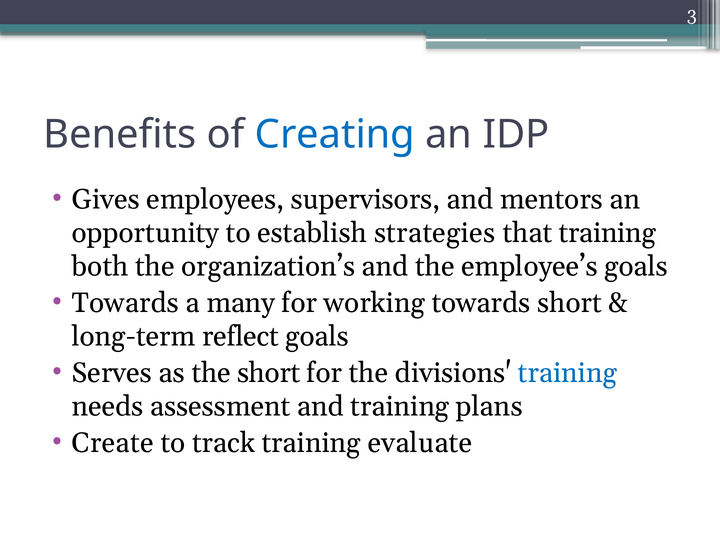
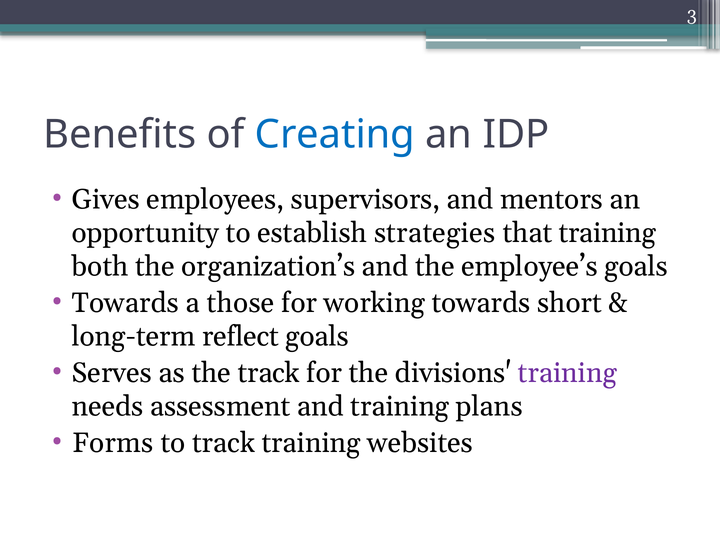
many: many -> those (241, 303)
the short: short -> track (269, 373)
training colour: blue -> purple (567, 373)
Create: Create -> Forms (113, 443)
evaluate: evaluate -> websites (420, 443)
